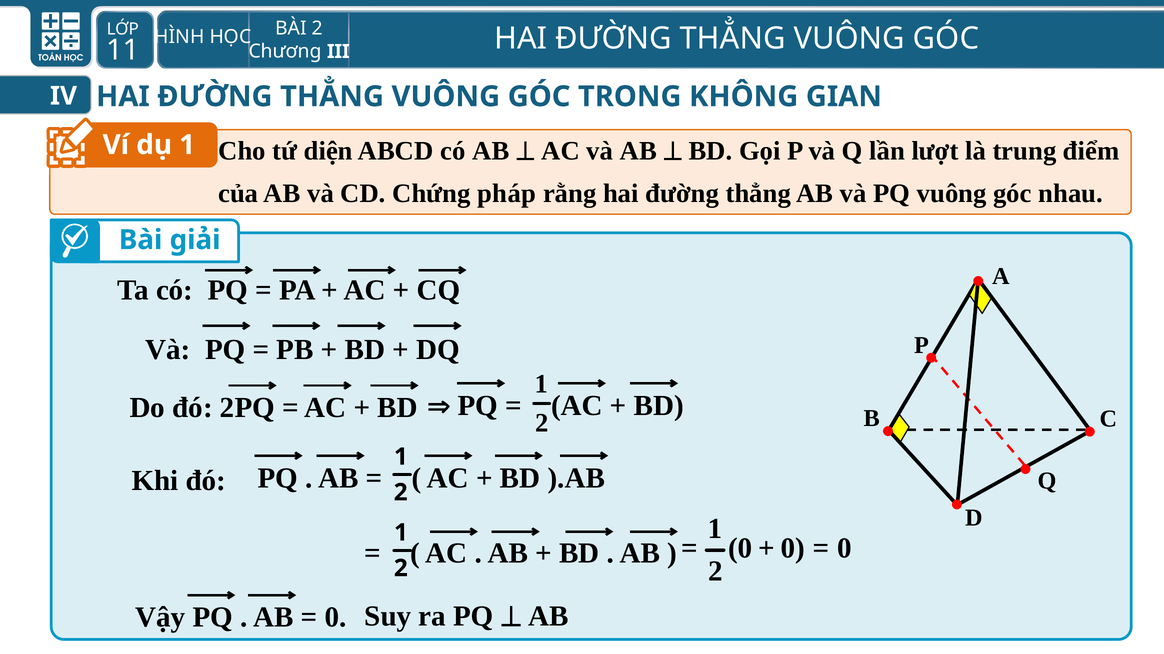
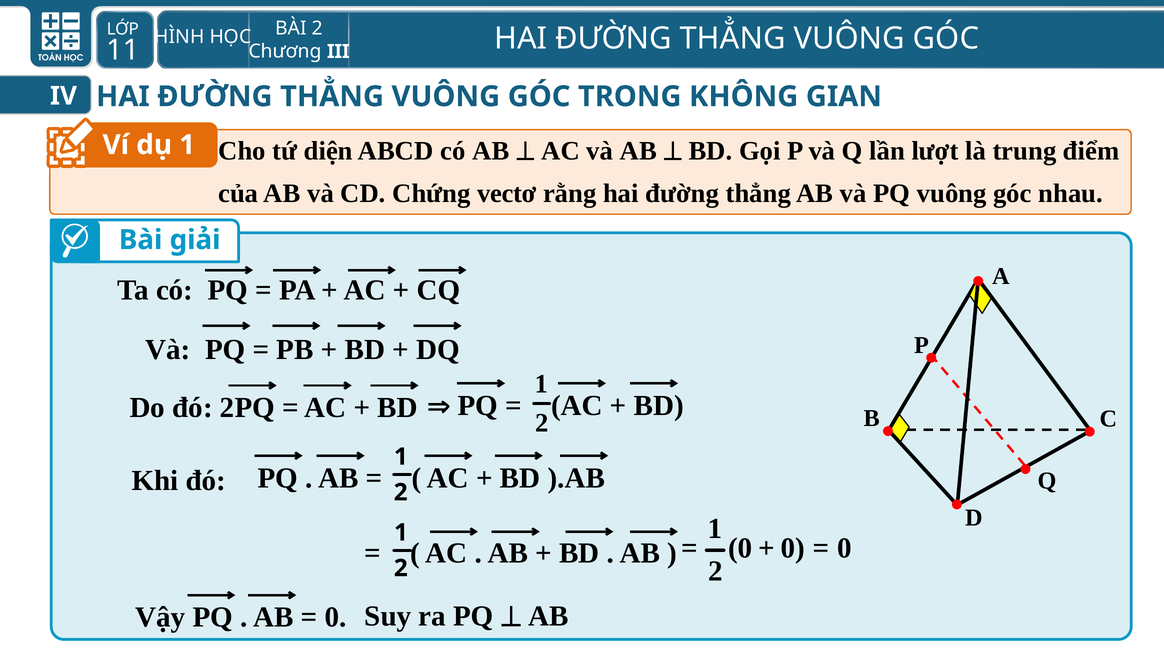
pháp: pháp -> vectơ (507, 194)
